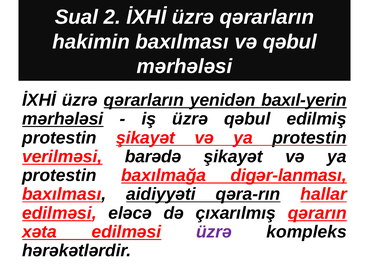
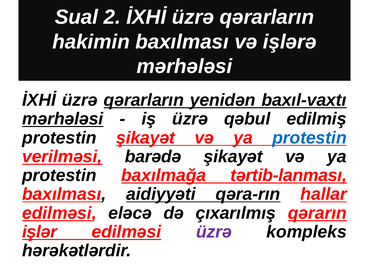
və qəbul: qəbul -> işlərə (290, 42)
baxıl-yerin: baxıl-yerin -> baxıl-vaxtı (304, 100)
protestin colour: black -> blue (309, 138)
digər-lanması: digər-lanması -> tərtib-lanması (289, 175)
xəta: xəta -> işlər (40, 232)
